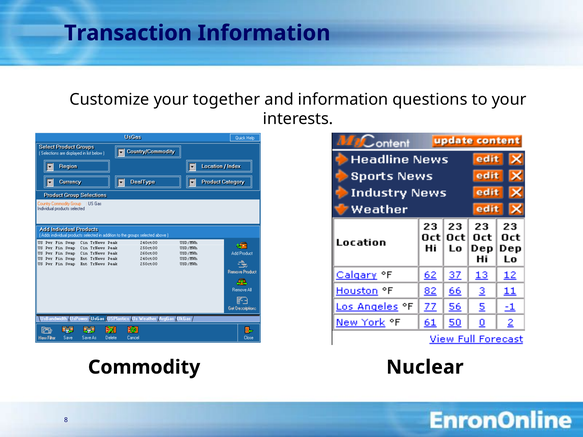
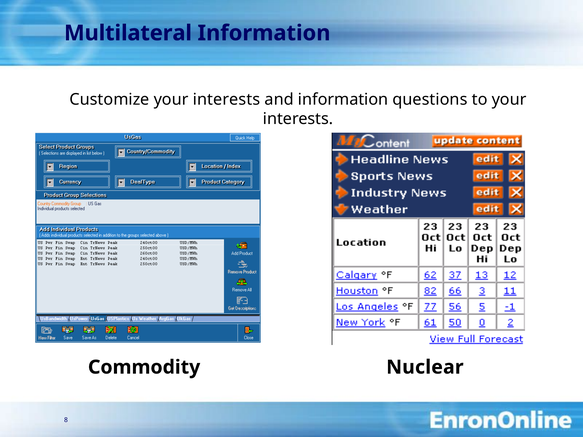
Transaction: Transaction -> Multilateral (128, 33)
Customize your together: together -> interests (226, 99)
